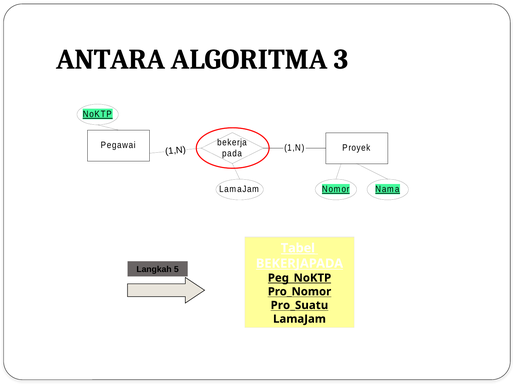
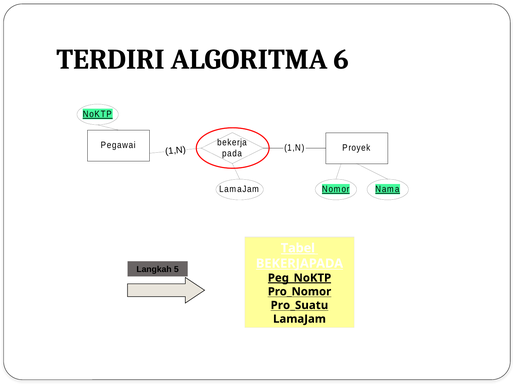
ANTARA: ANTARA -> TERDIRI (111, 59)
3: 3 -> 6 (341, 59)
Peg_NoKTP underline: none -> present (300, 278)
